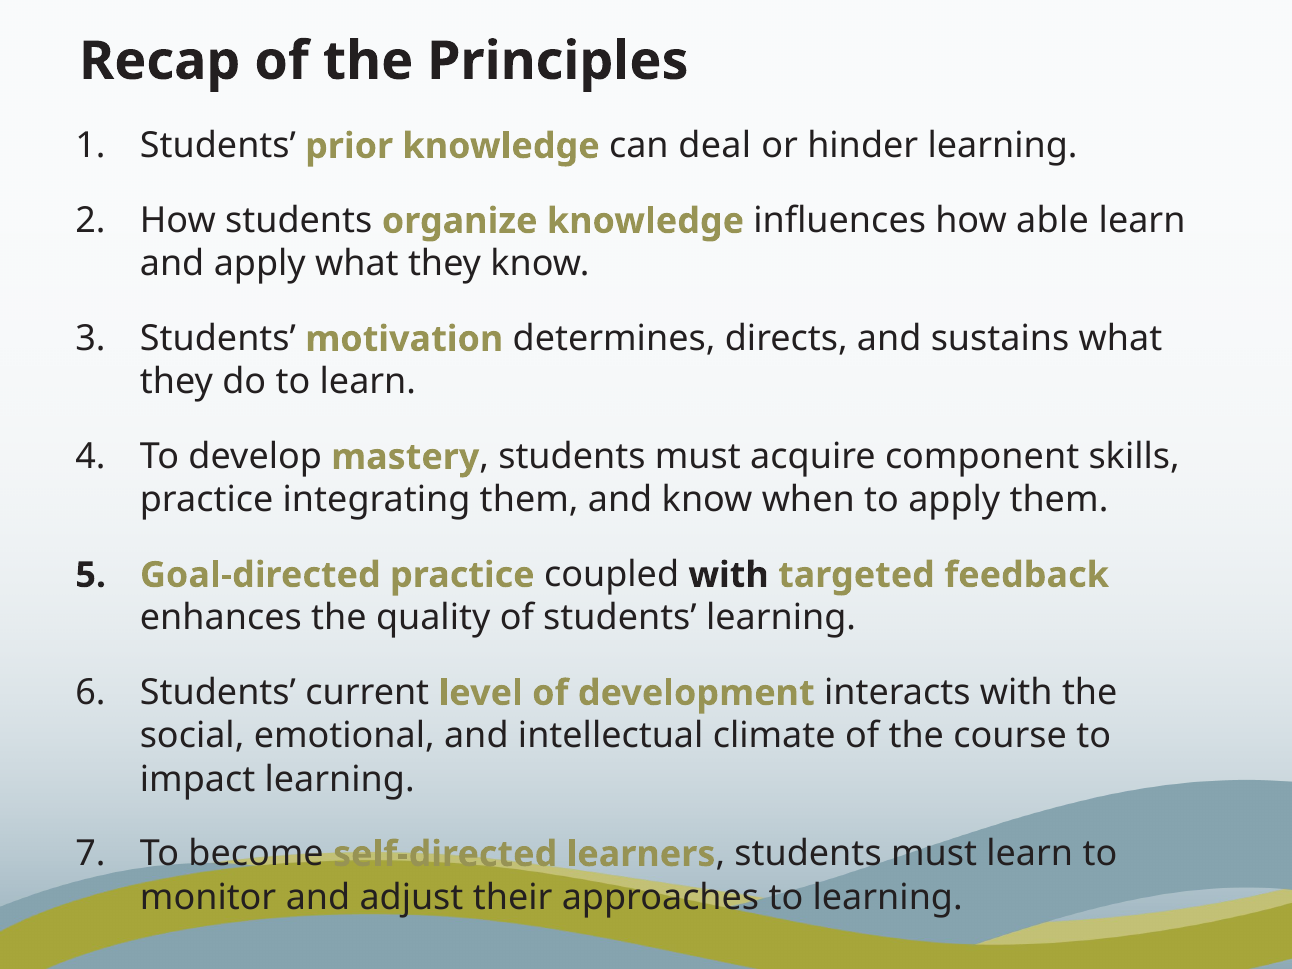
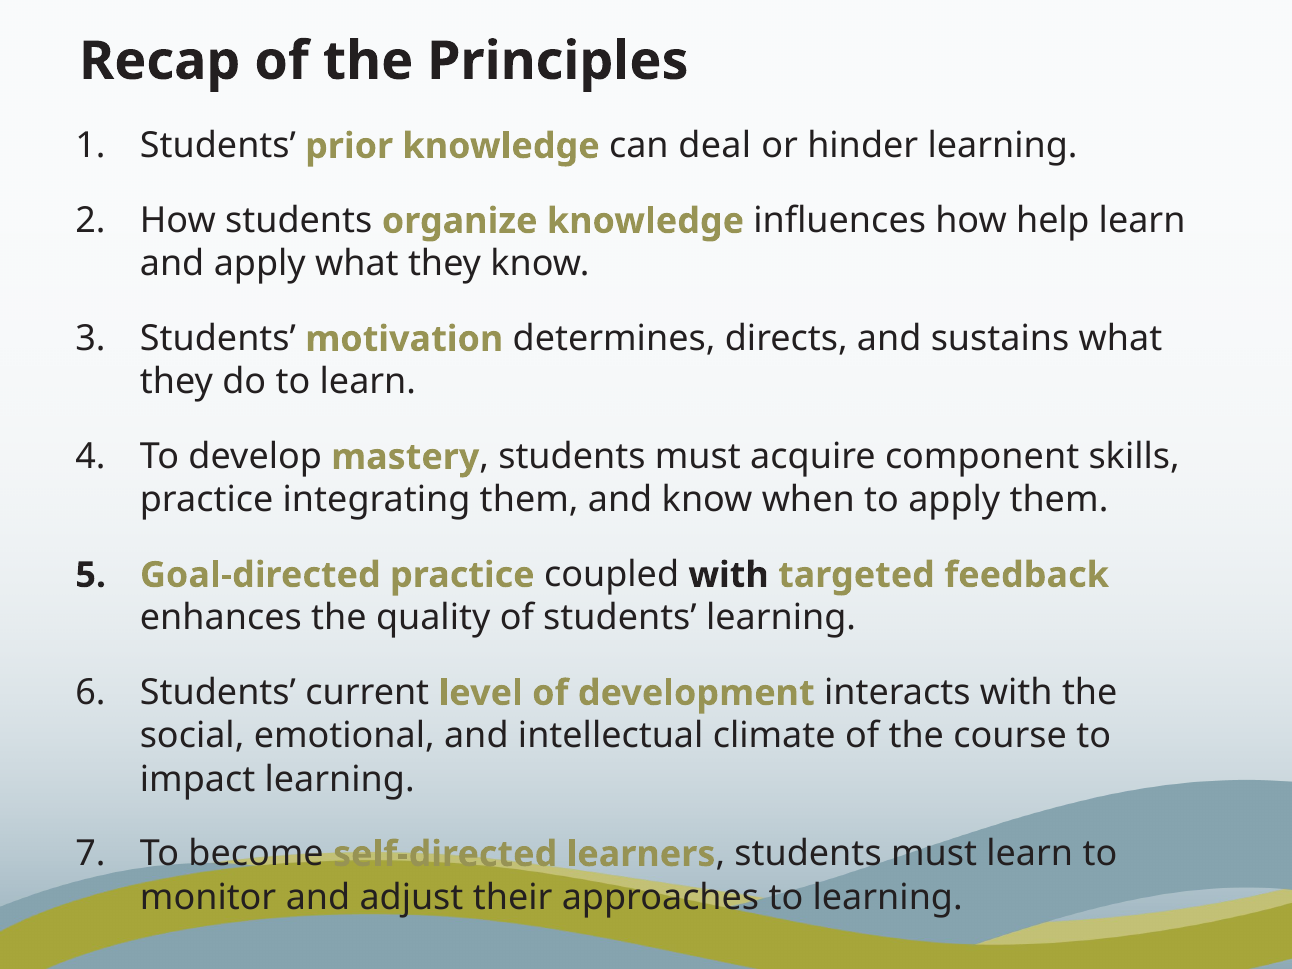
able: able -> help (1053, 221)
